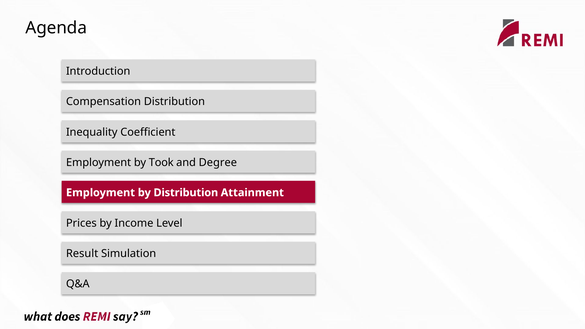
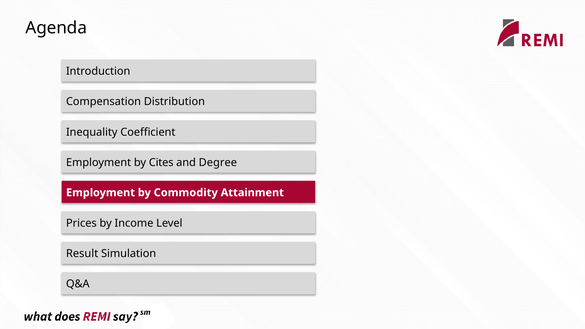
Took: Took -> Cites (161, 162)
by Distribution: Distribution -> Commodity (186, 193)
